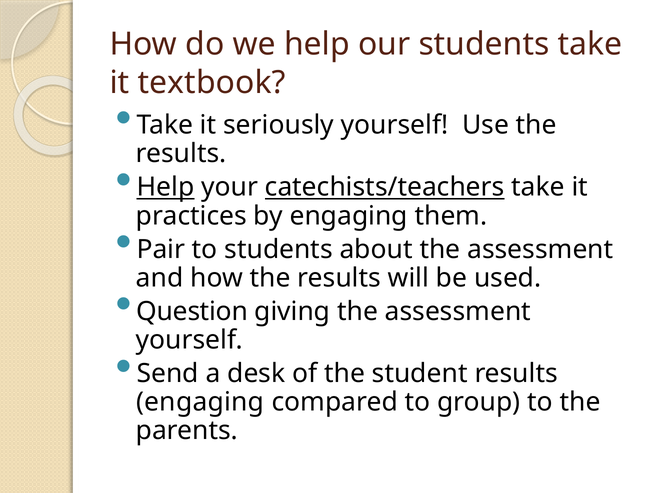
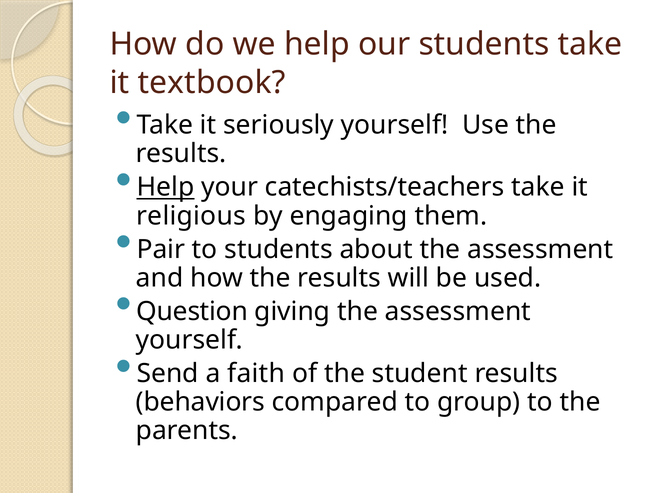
catechists/teachers underline: present -> none (385, 187)
practices: practices -> religious (191, 216)
desk: desk -> faith (256, 373)
engaging: engaging -> behaviors (200, 402)
